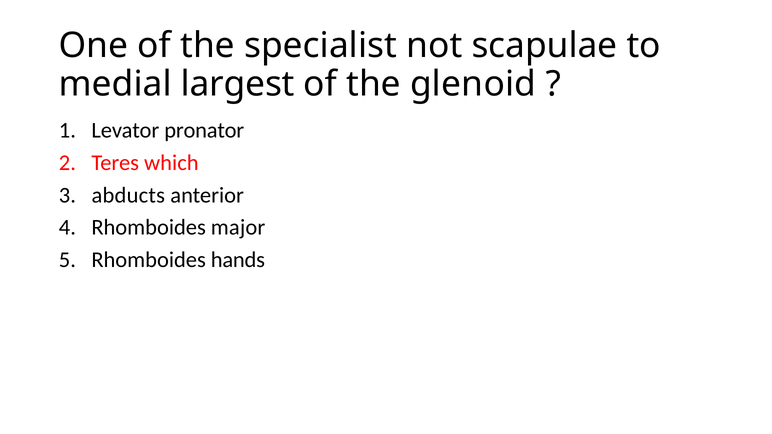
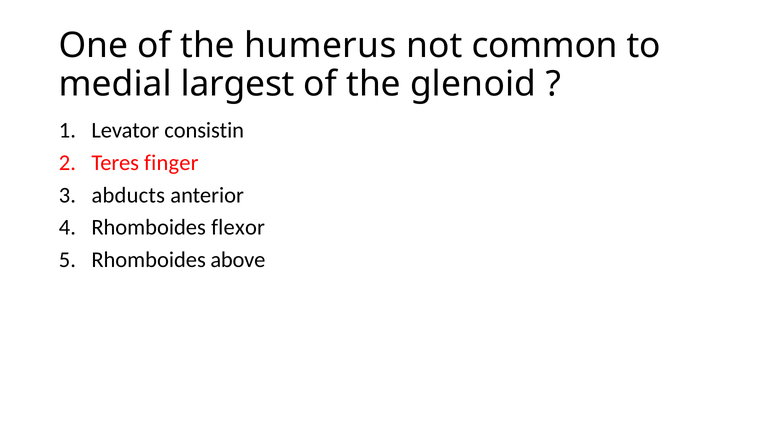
specialist: specialist -> humerus (320, 46)
scapulae: scapulae -> common (545, 46)
pronator: pronator -> consistin (204, 131)
which: which -> finger (171, 163)
major: major -> flexor (238, 228)
hands: hands -> above (238, 260)
